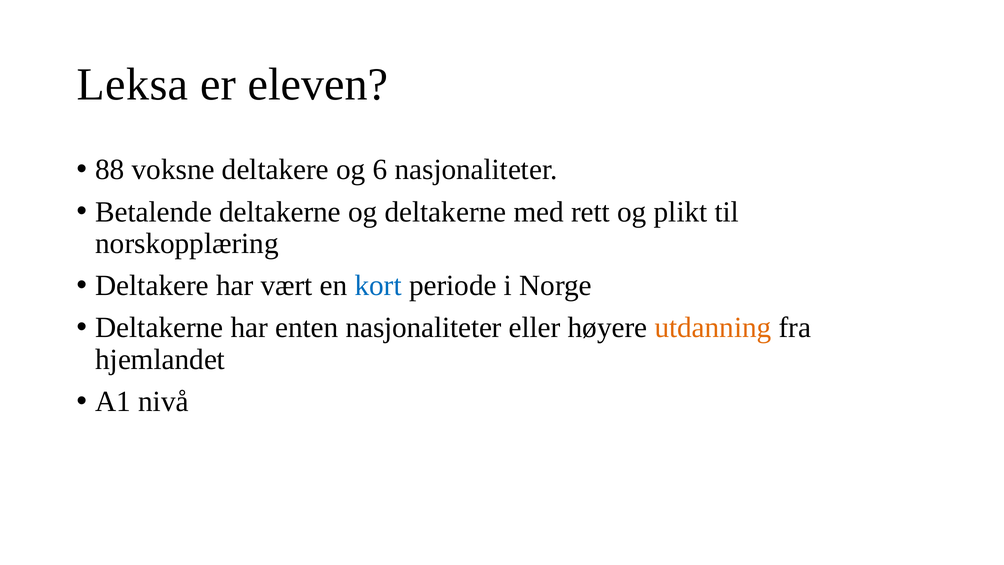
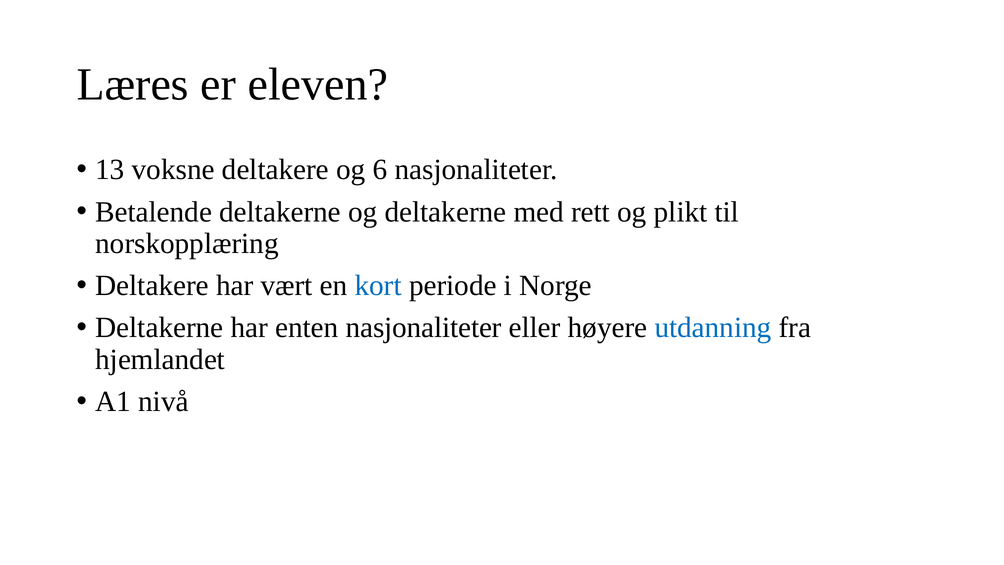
Leksa: Leksa -> Læres (133, 84)
88: 88 -> 13 (110, 170)
utdanning colour: orange -> blue (713, 328)
